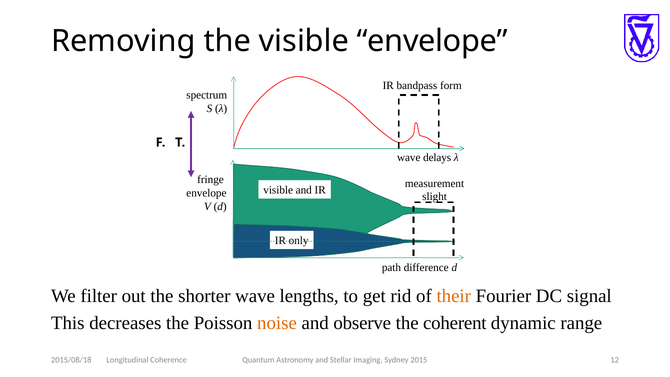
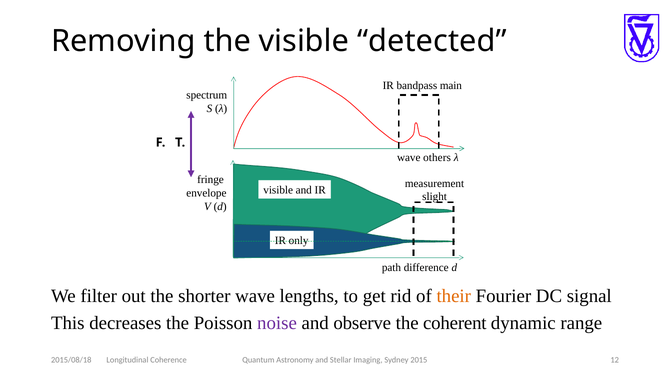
visible envelope: envelope -> detected (432, 41)
form: form -> main (451, 85)
delays: delays -> others (437, 157)
noise colour: orange -> purple (277, 323)
